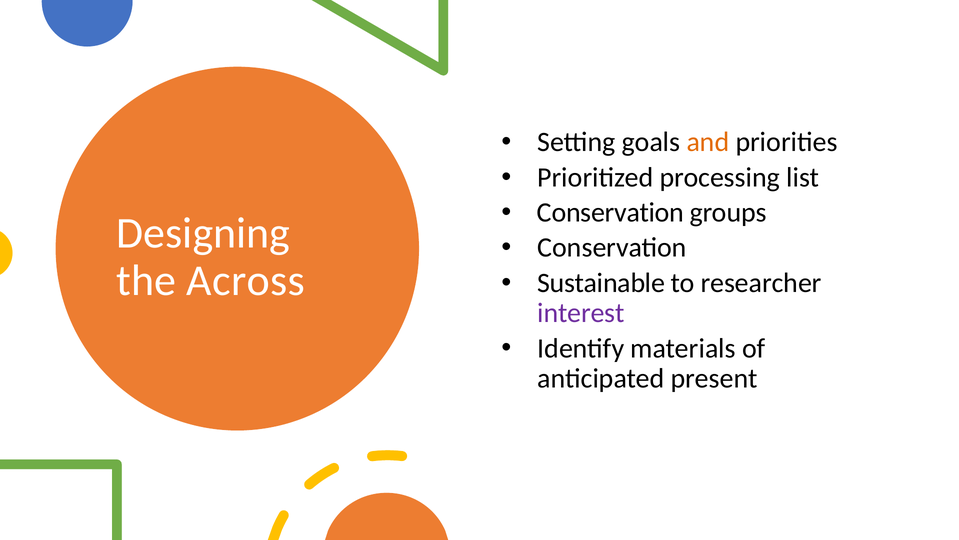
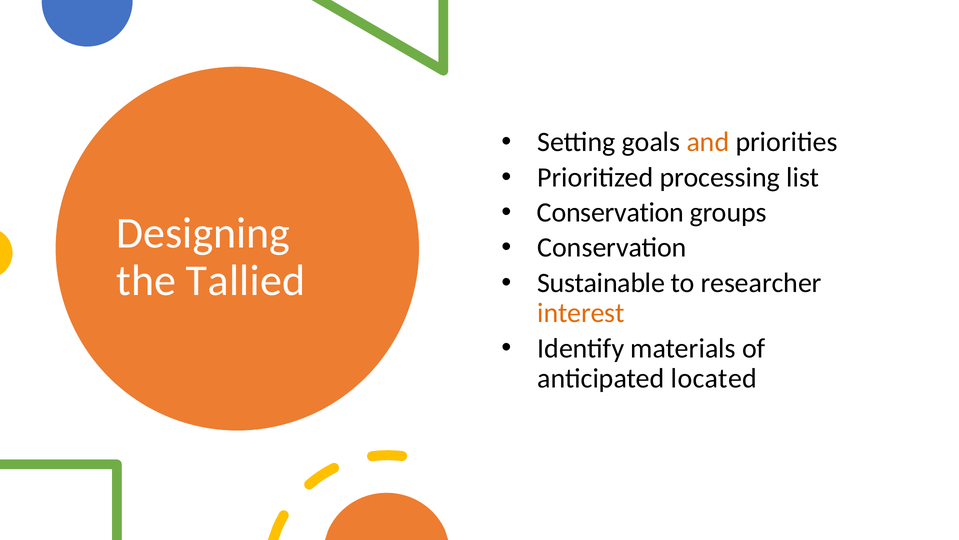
Across: Across -> Tallied (246, 280)
interest colour: purple -> orange (581, 313)
present: present -> located (714, 378)
